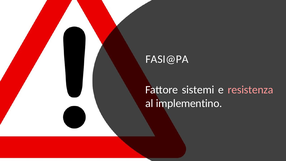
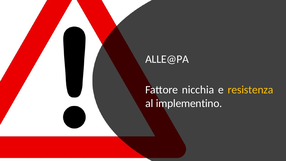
FASI@PA: FASI@PA -> ALLE@PA (167, 59)
sistemi: sistemi -> nicchia (198, 90)
resistenza colour: pink -> yellow (250, 90)
